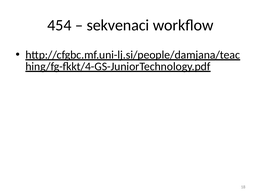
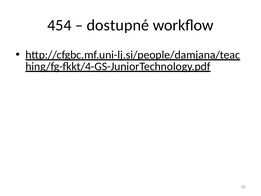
sekvenaci: sekvenaci -> dostupné (118, 25)
